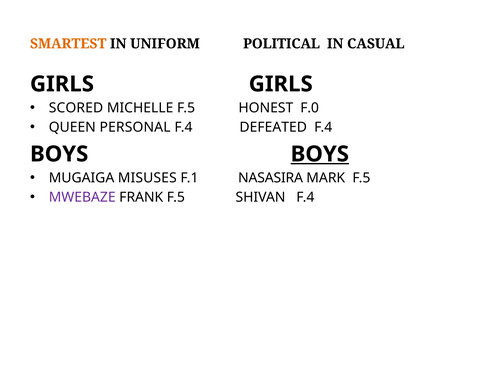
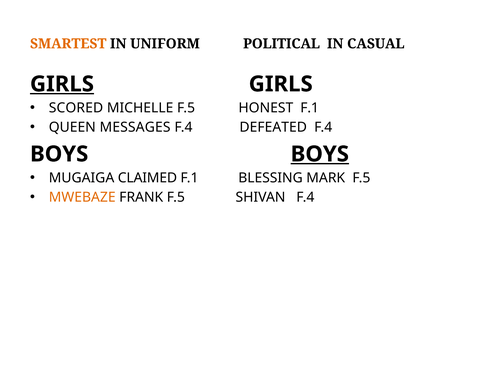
GIRLS underline: none -> present (62, 84)
HONEST F.0: F.0 -> F.1 (310, 108)
PERSONAL: PERSONAL -> MESSAGES (135, 127)
MISUSES: MISUSES -> CLAIMED (147, 178)
NASASIRA: NASASIRA -> BLESSING (270, 178)
MWEBAZE colour: purple -> orange (82, 197)
